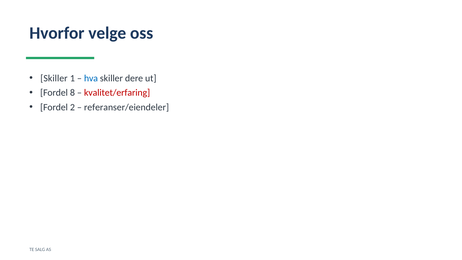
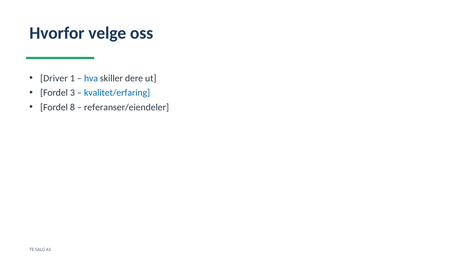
Skiller: Skiller -> Driver (54, 78)
8: 8 -> 3 (72, 93)
kvalitet/erfaring colour: red -> blue (117, 93)
2: 2 -> 8 (72, 107)
